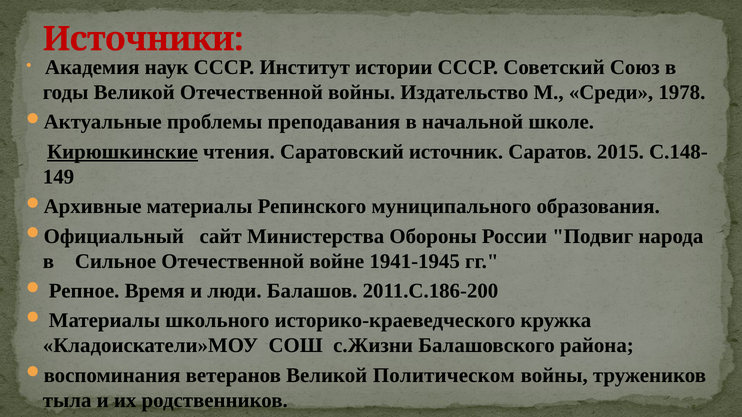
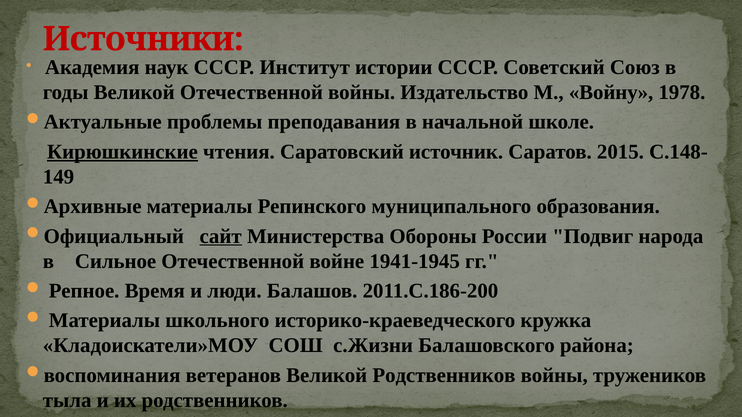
Среди: Среди -> Войну (611, 92)
сайт underline: none -> present (221, 236)
Великой Политическом: Политическом -> Родственников (444, 376)
